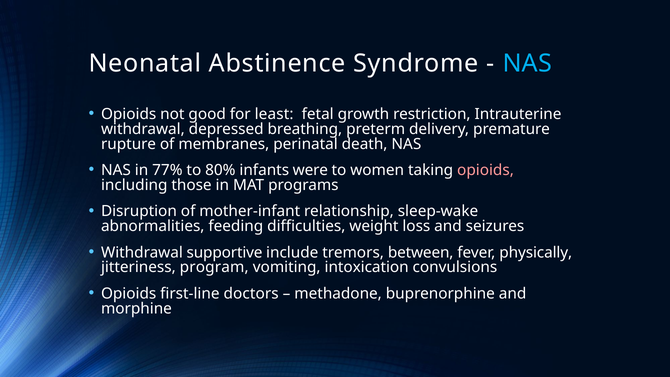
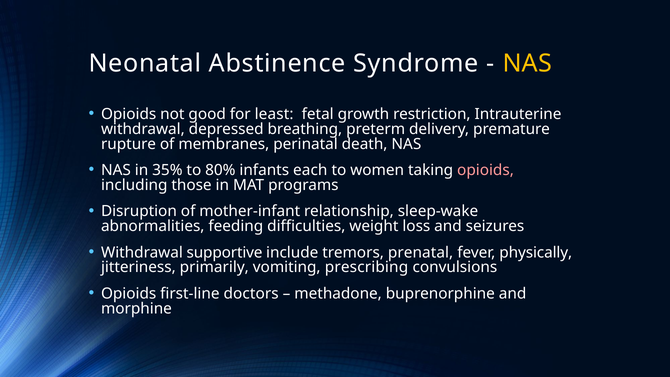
NAS colour: light blue -> yellow (527, 63)
77%: 77% -> 35% (167, 170)
were: were -> each (310, 170)
between: between -> prenatal (421, 252)
program: program -> primarily (214, 267)
intoxication: intoxication -> prescribing (367, 267)
